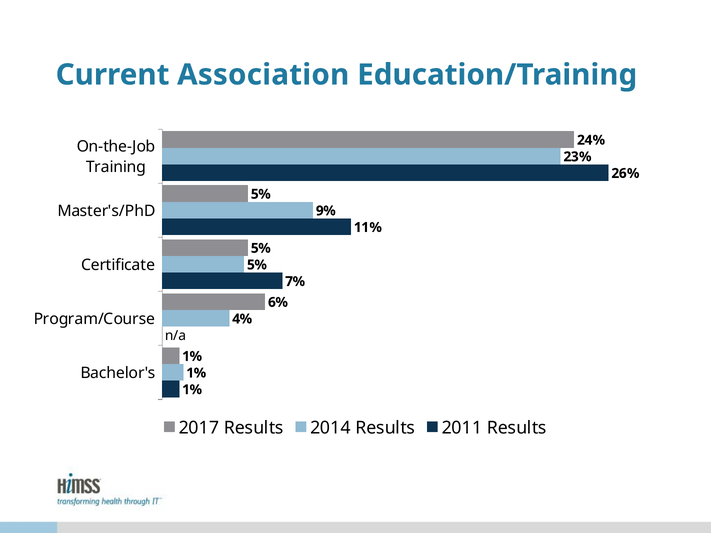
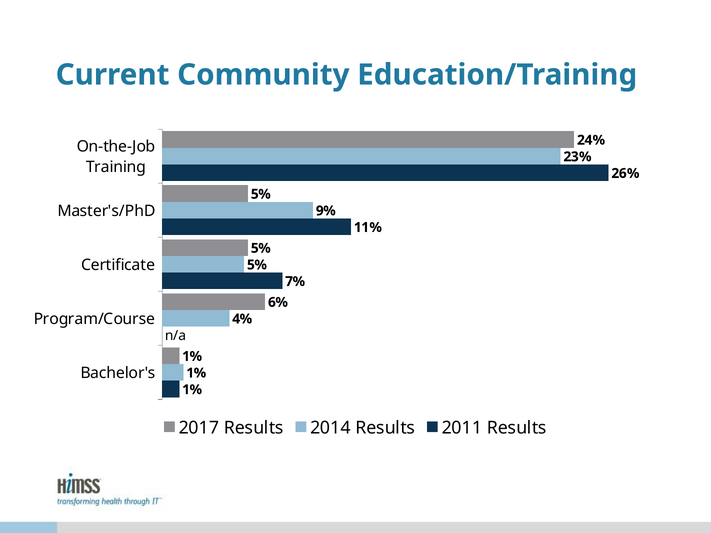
Association: Association -> Community (263, 75)
